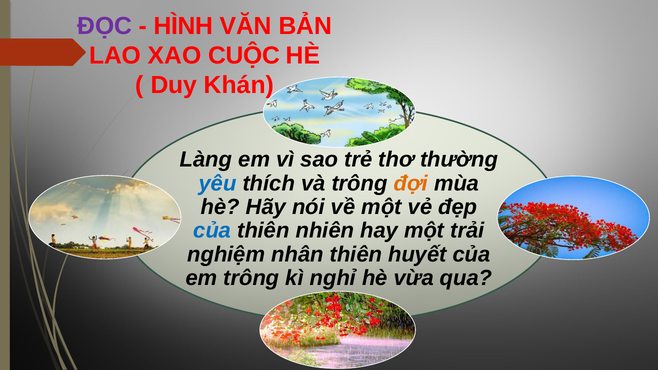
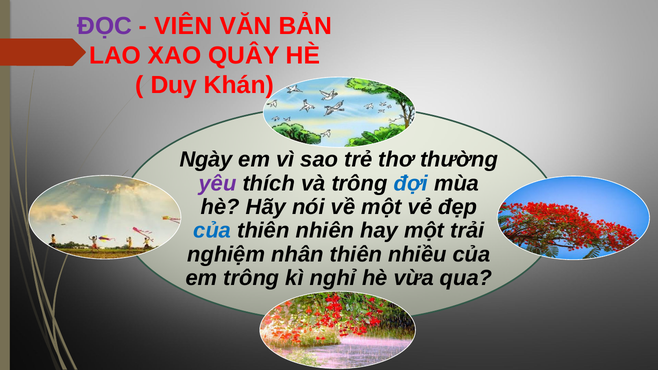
HÌNH: HÌNH -> VIÊN (183, 26)
CUỘC: CUỘC -> QUÂY (244, 56)
Làng: Làng -> Ngày (206, 160)
yêu colour: blue -> purple (218, 183)
đợi colour: orange -> blue (411, 183)
huyết: huyết -> nhiều (417, 255)
